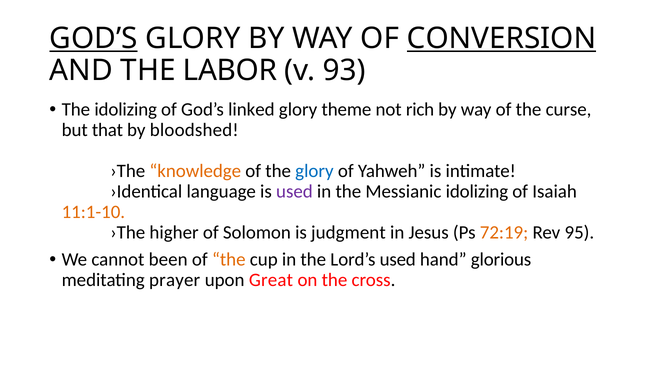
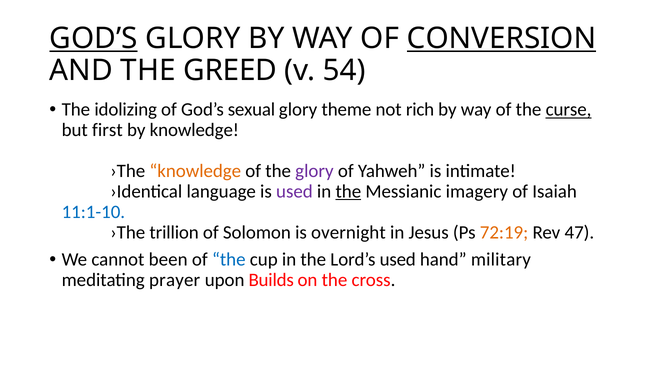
LABOR: LABOR -> GREED (230, 71)
93: 93 -> 54 (344, 71)
linked: linked -> sexual (251, 110)
curse underline: none -> present (568, 110)
that: that -> first (107, 130)
by bloodshed: bloodshed -> knowledge (194, 130)
glory colour: blue -> purple (314, 171)
the underline: none -> present (348, 192)
Messianic idolizing: idolizing -> imagery (477, 192)
11:1-10 colour: orange -> blue (93, 212)
higher: higher -> trillion (174, 232)
judgment: judgment -> overnight (348, 232)
95: 95 -> 47 (579, 232)
the colour: orange -> blue (229, 260)
glorious: glorious -> military (501, 260)
Great: Great -> Builds (271, 280)
